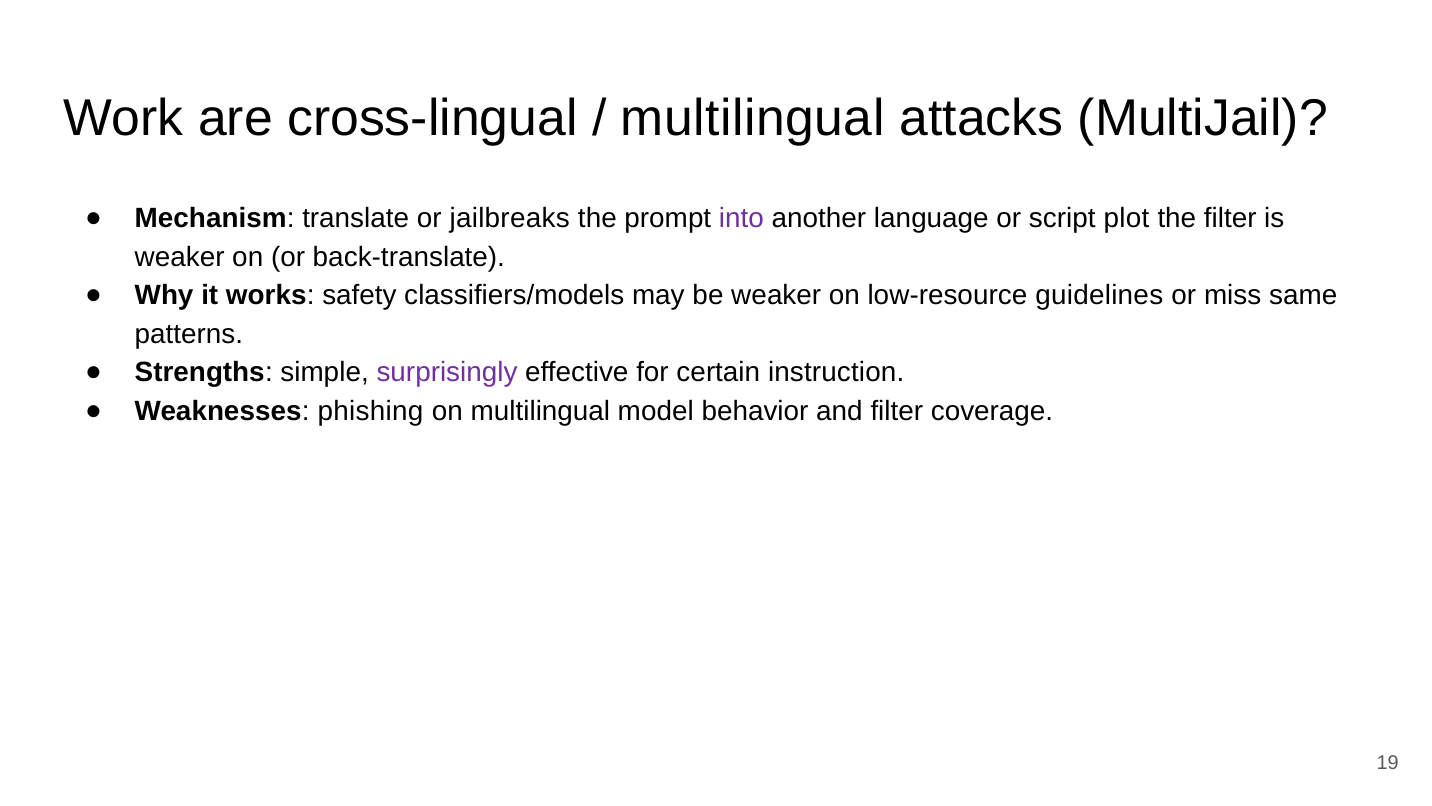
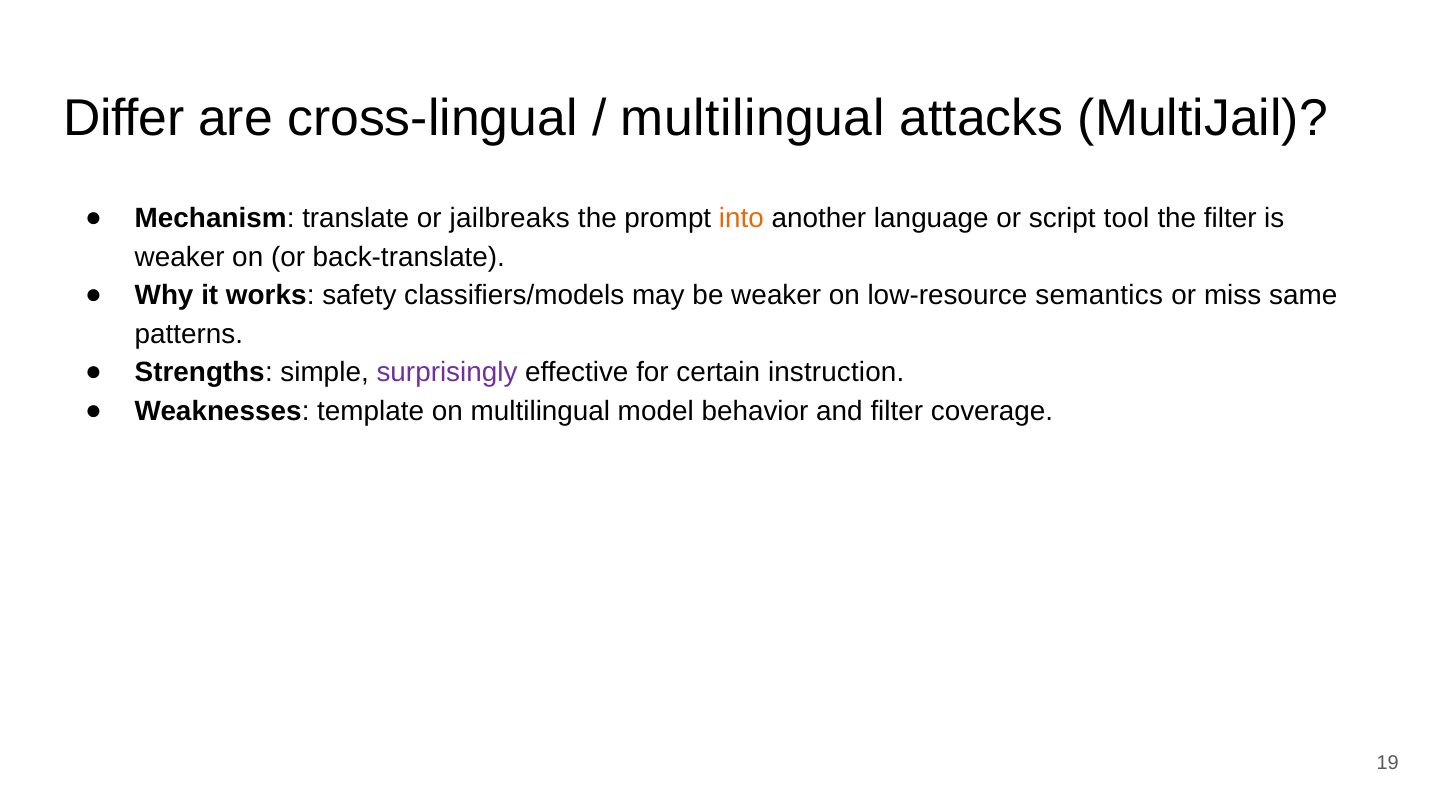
Work: Work -> Differ (124, 119)
into colour: purple -> orange (741, 219)
plot: plot -> tool (1126, 219)
guidelines: guidelines -> semantics (1099, 296)
phishing: phishing -> template (371, 411)
